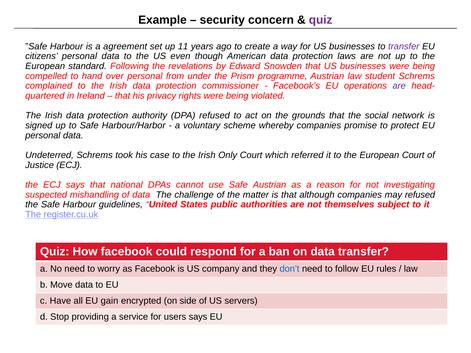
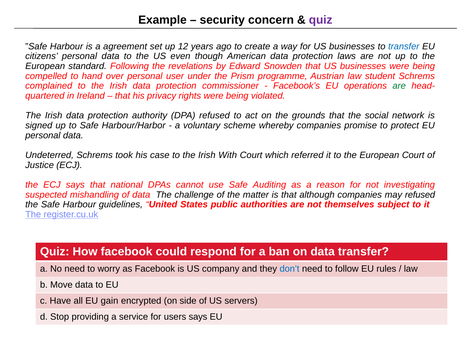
11: 11 -> 12 (183, 46)
transfer colour: purple -> blue (404, 46)
from: from -> user (175, 76)
are colour: purple -> green (399, 86)
Only: Only -> With (228, 155)
Safe Austrian: Austrian -> Auditing (270, 185)
